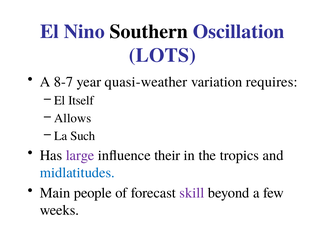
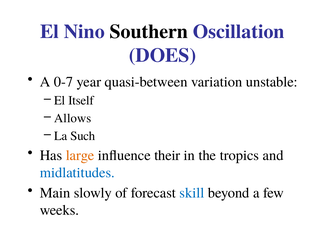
LOTS: LOTS -> DOES (162, 55)
8-7: 8-7 -> 0-7 (63, 82)
quasi-weather: quasi-weather -> quasi-between (146, 82)
requires: requires -> unstable (272, 82)
large colour: purple -> orange (80, 155)
people: people -> slowly (93, 193)
skill colour: purple -> blue (192, 193)
